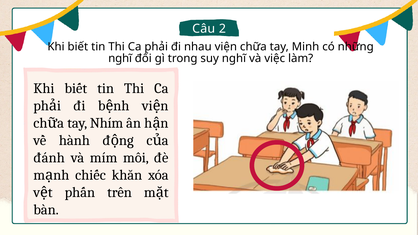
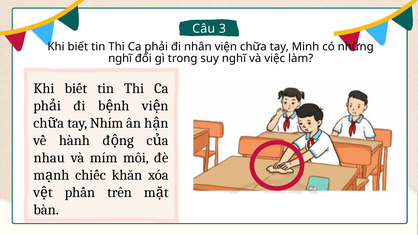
2: 2 -> 3 (222, 29)
nhau: nhau -> nhân (198, 47)
đánh: đánh -> nhau (49, 158)
